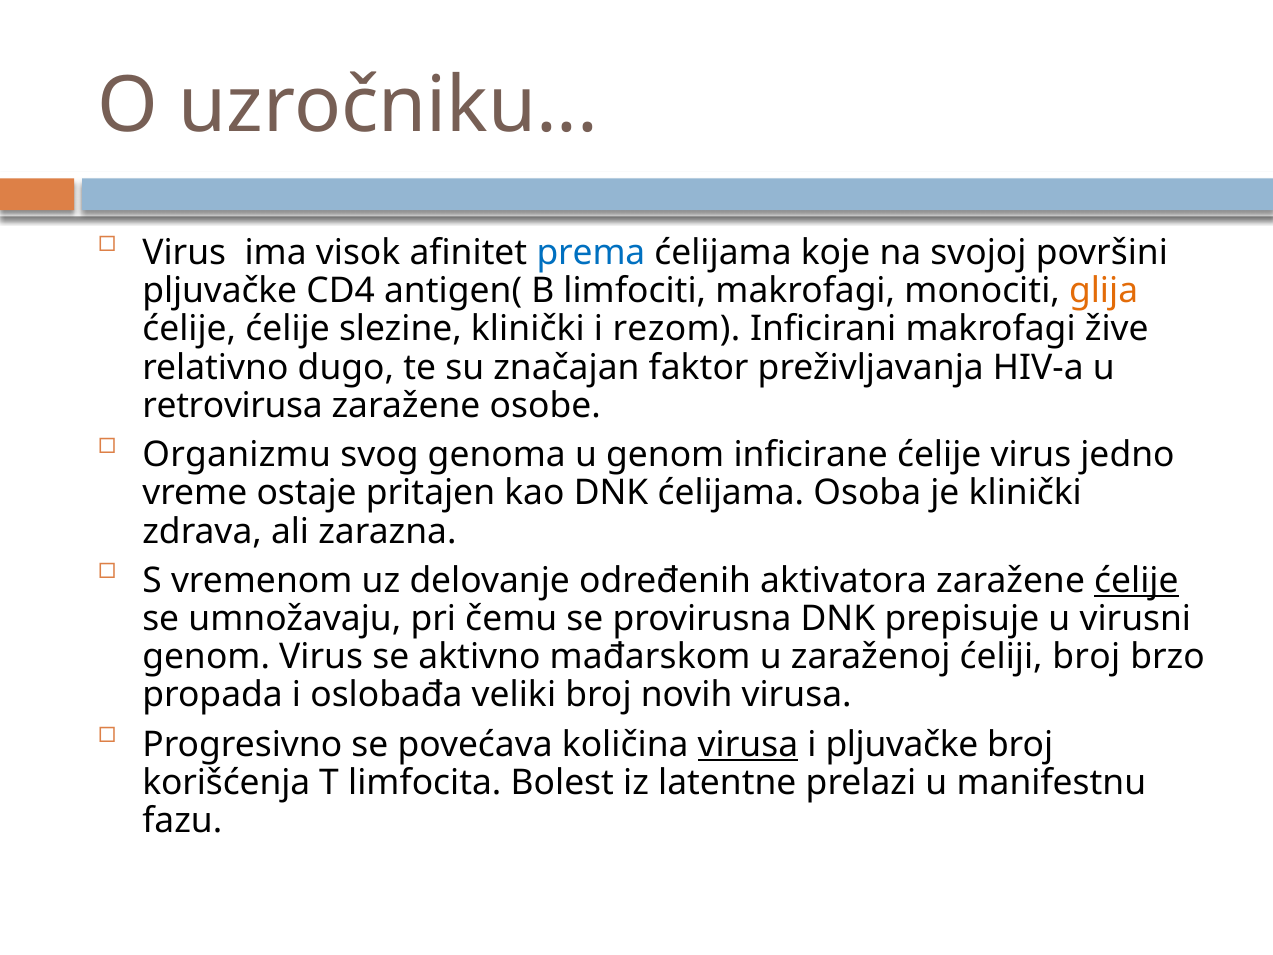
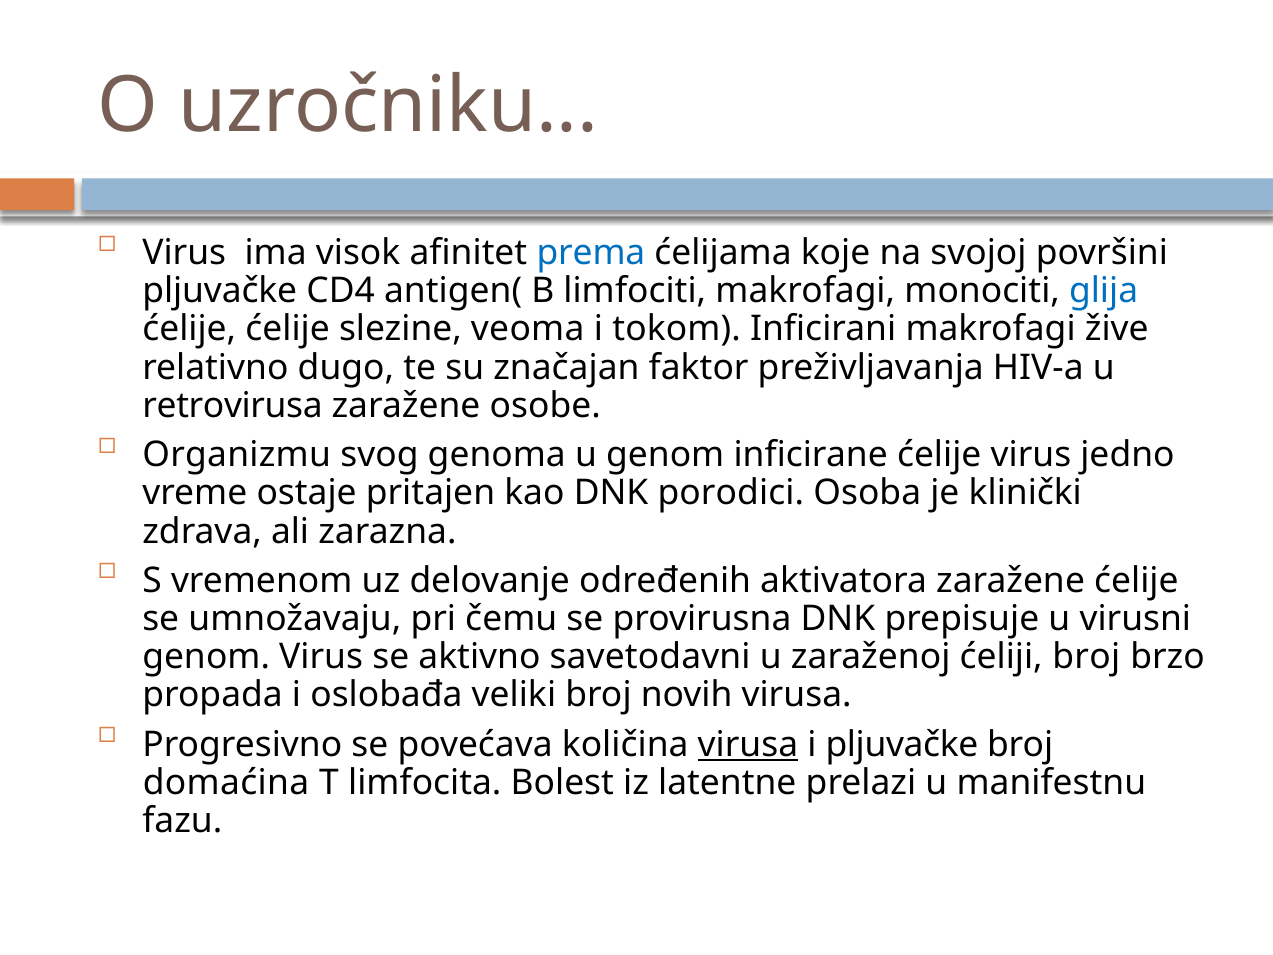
glija colour: orange -> blue (1104, 291)
slezine klinički: klinički -> veoma (528, 329)
rezom: rezom -> tokom (677, 329)
DNK ćelijama: ćelijama -> porodici (731, 493)
ćelije underline: present -> none (1136, 581)
mađarskom: mađarskom -> savetodavni (650, 657)
korišćenja: korišćenja -> domaćina (226, 783)
